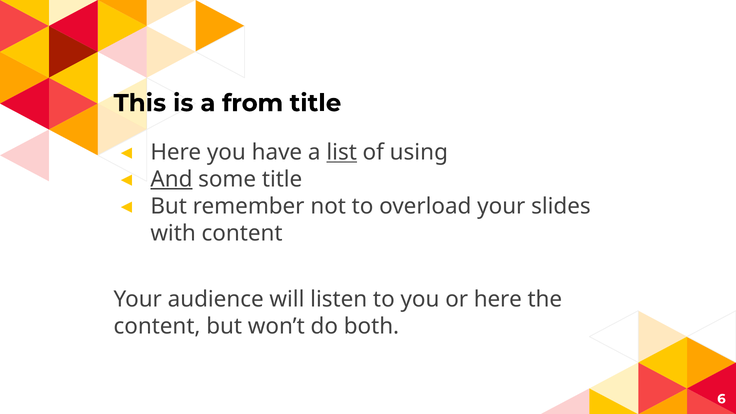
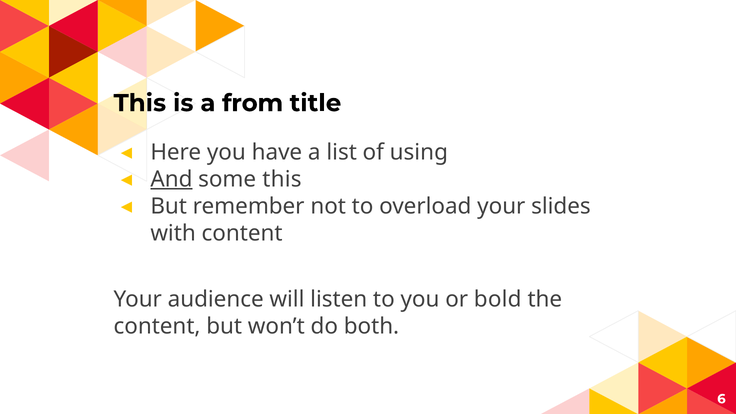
list underline: present -> none (342, 152)
some title: title -> this (282, 179)
or here: here -> bold (498, 299)
